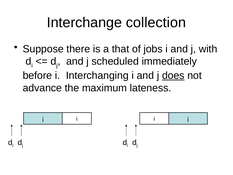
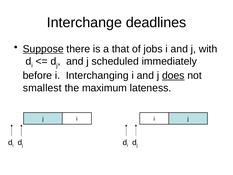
collection: collection -> deadlines (156, 23)
Suppose underline: none -> present (43, 49)
advance: advance -> smallest (42, 88)
